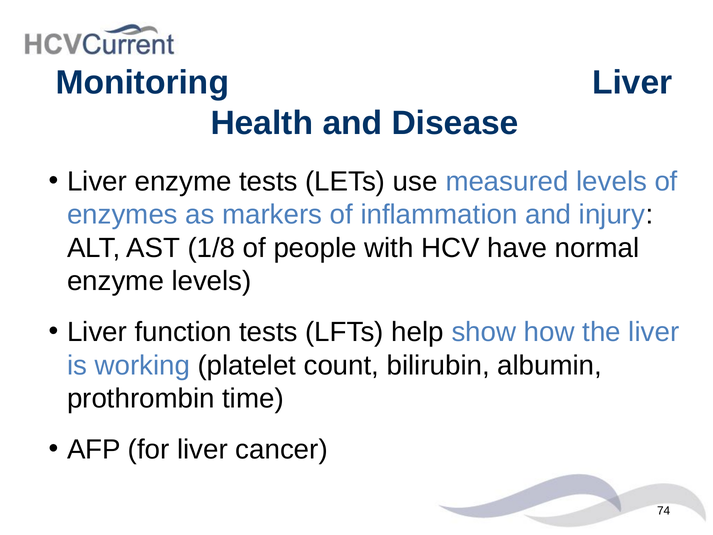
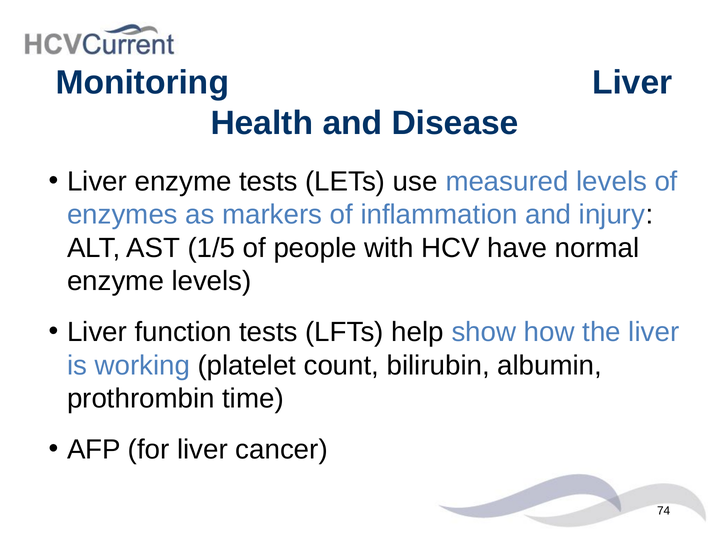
1/8: 1/8 -> 1/5 (211, 248)
